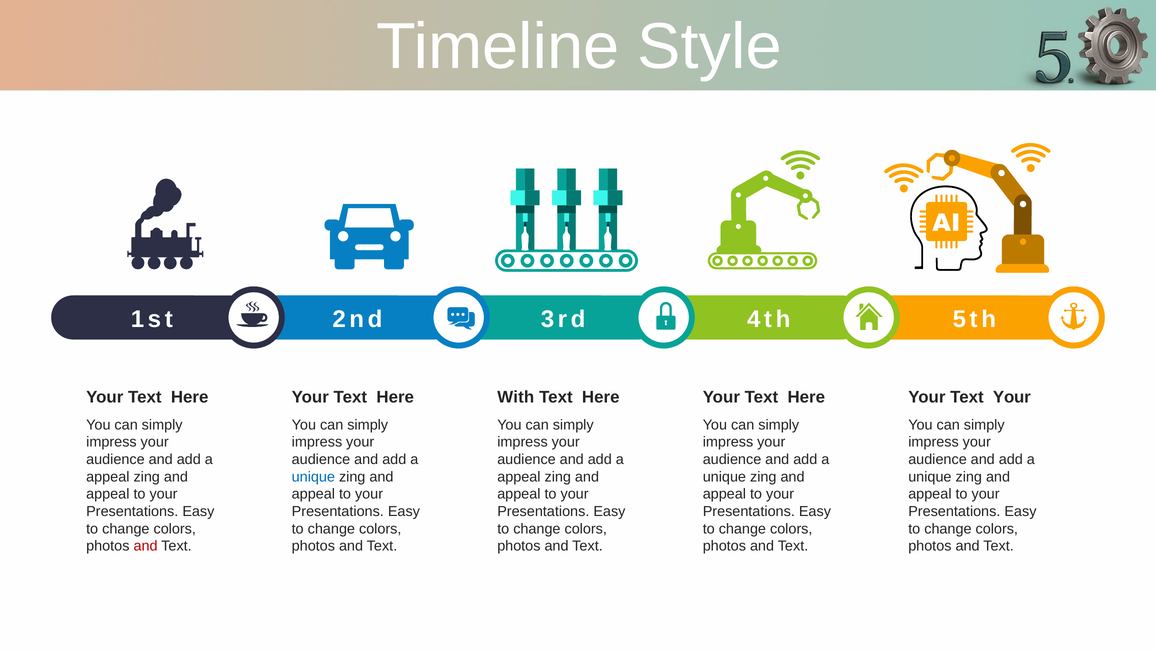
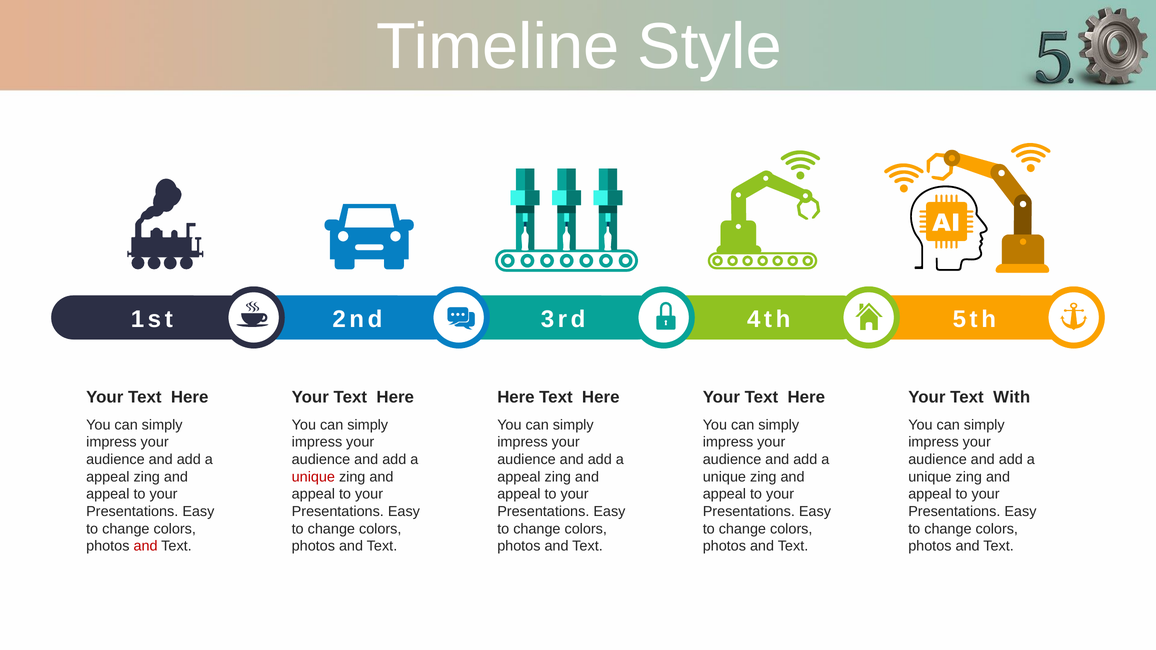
With: With -> Here (516, 398)
Your Text Your: Your -> With (1012, 398)
unique colour: blue -> red (313, 477)
